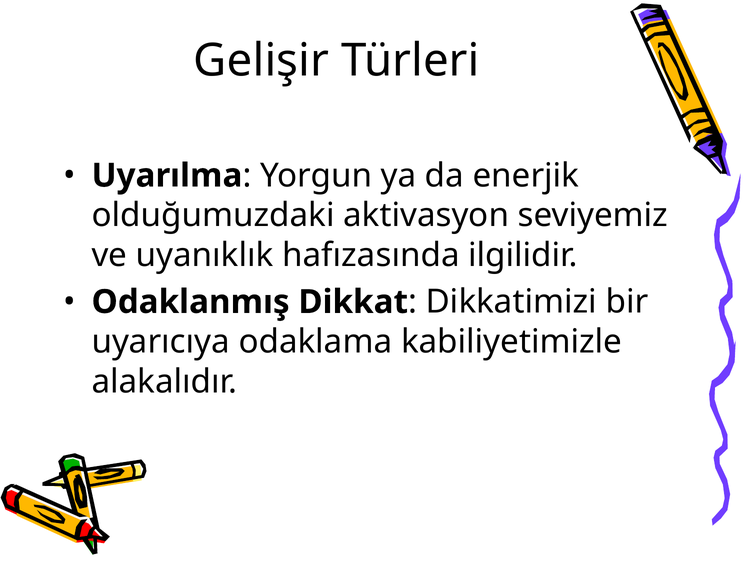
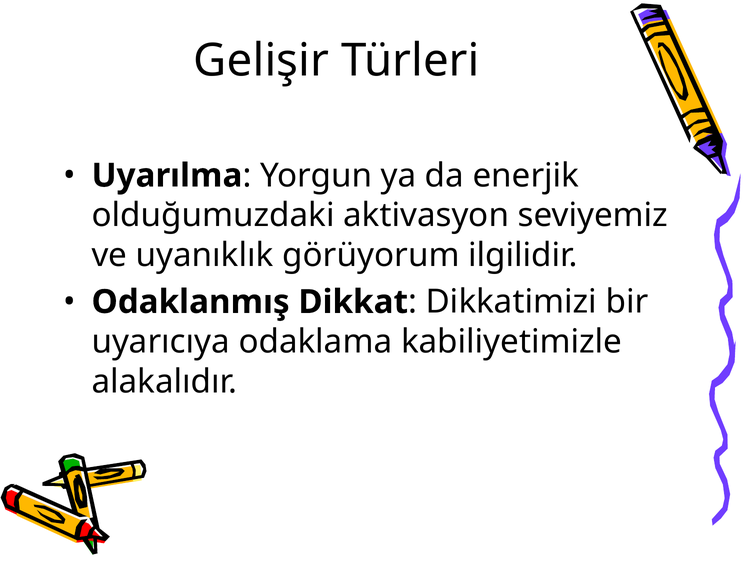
hafızasında: hafızasında -> görüyorum (371, 255)
